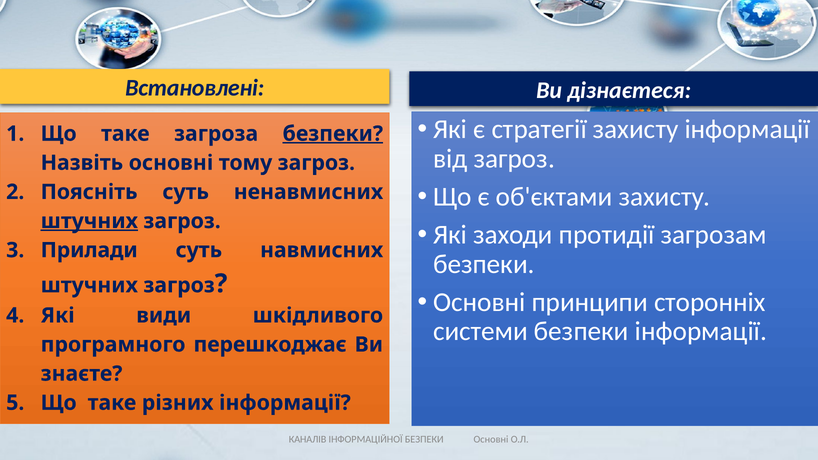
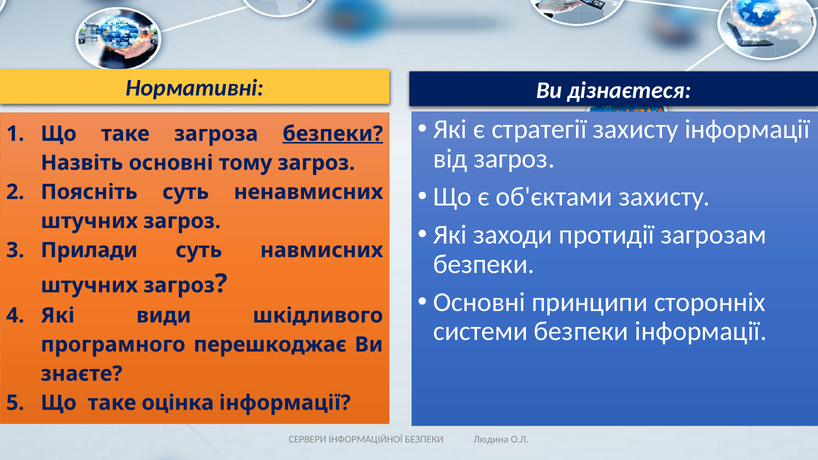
Встановлені: Встановлені -> Нормативні (195, 88)
штучних underline: present -> none (89, 221)
різних: різних -> оцінка (178, 403)
КАНАЛІВ: КАНАЛІВ -> СЕРВЕРИ (308, 439)
БЕЗПЕКИ Основні: Основні -> Людина (491, 439)
